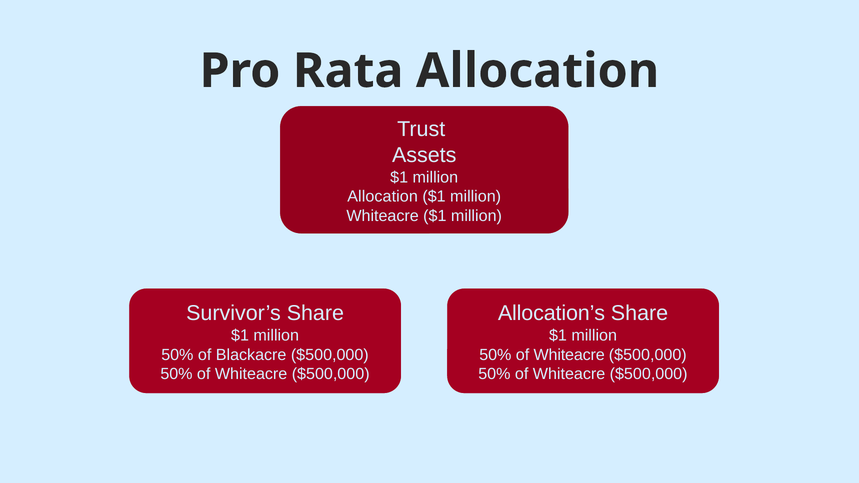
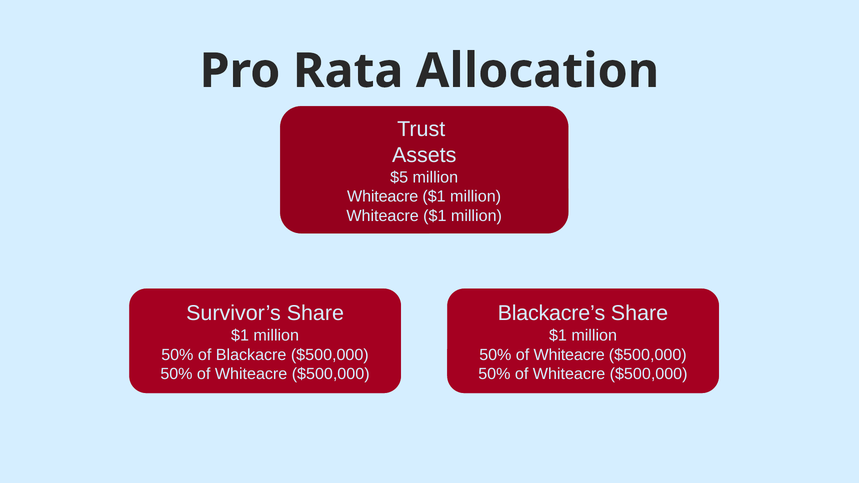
$1: $1 -> $5 (399, 177)
Allocation: Allocation -> Whiteacre (383, 197)
Allocation’s: Allocation’s -> Blackacre’s (551, 313)
